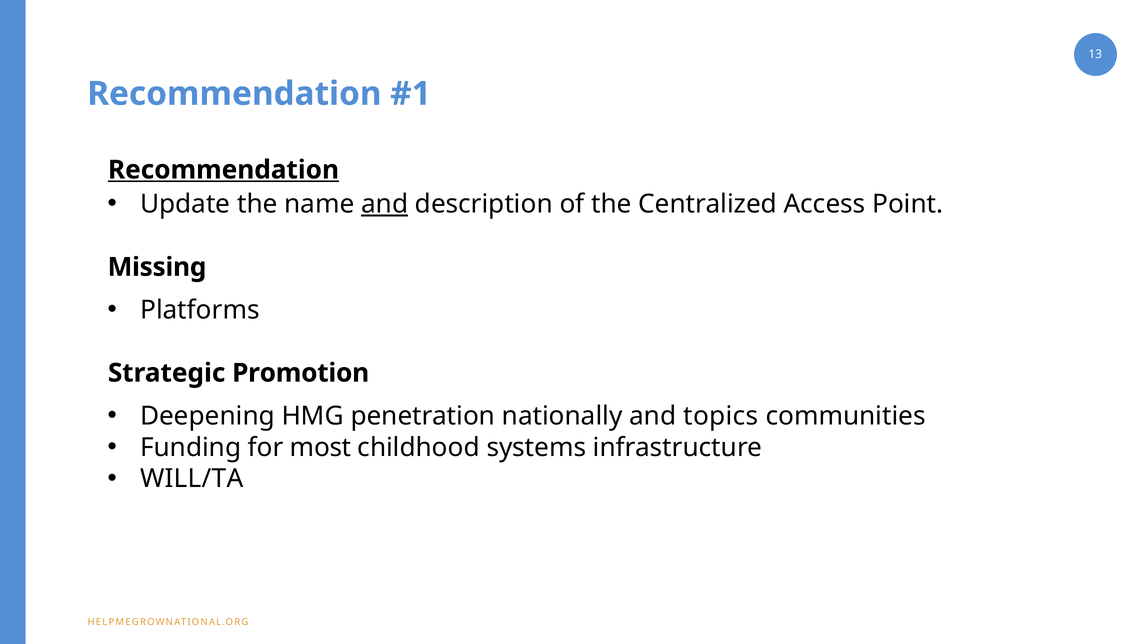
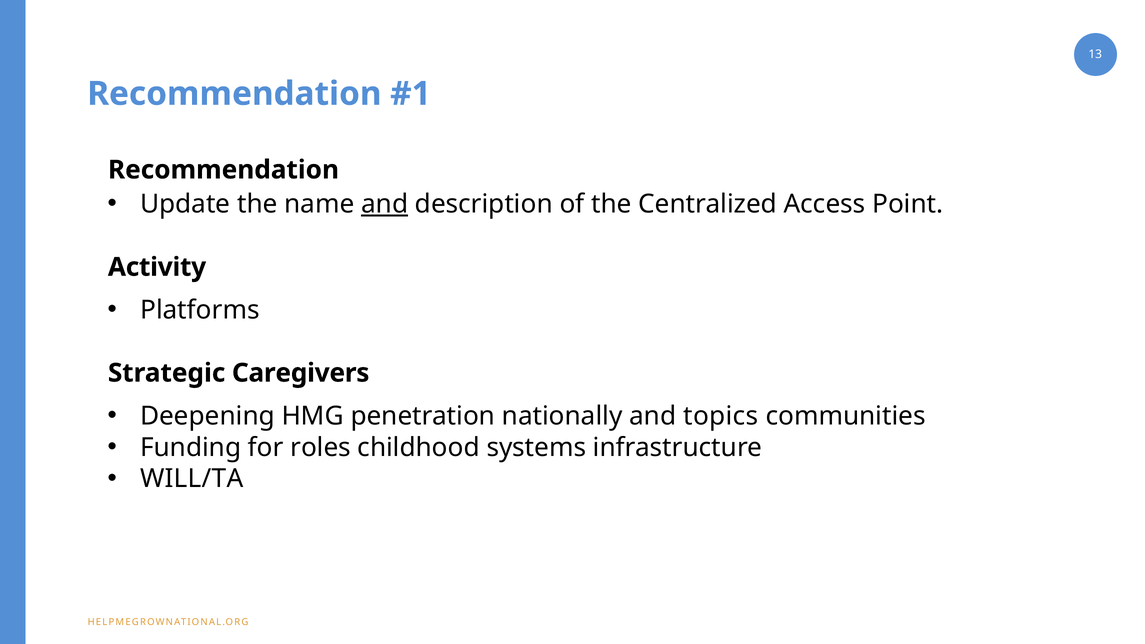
Recommendation underline: present -> none (223, 170)
Missing: Missing -> Activity (157, 267)
Promotion: Promotion -> Caregivers (301, 373)
most: most -> roles (321, 447)
